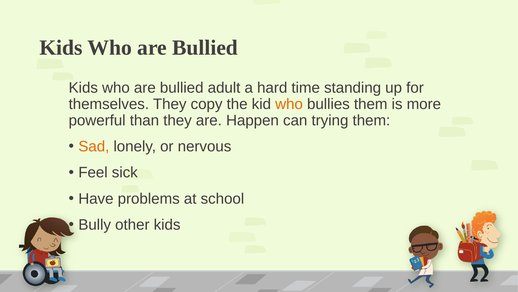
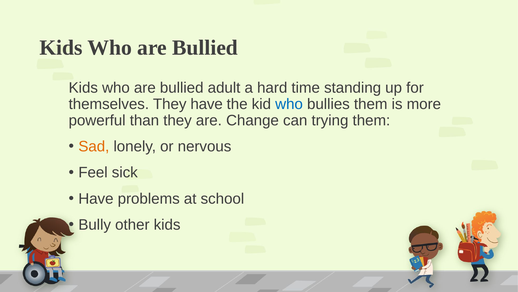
They copy: copy -> have (207, 104)
who colour: orange -> blue (289, 104)
Happen: Happen -> Change (252, 120)
